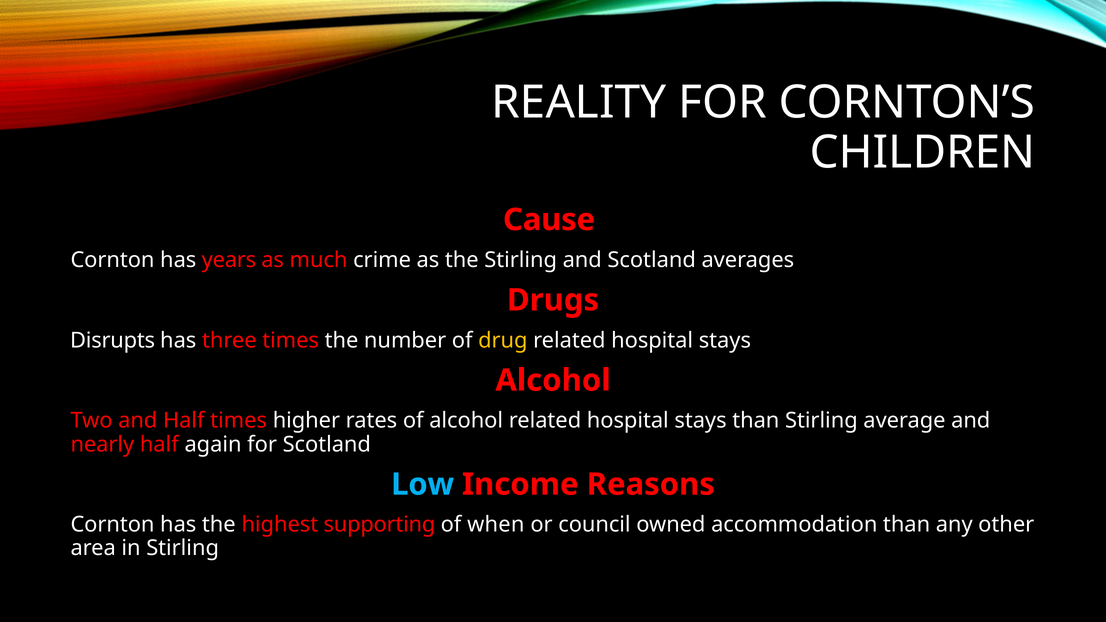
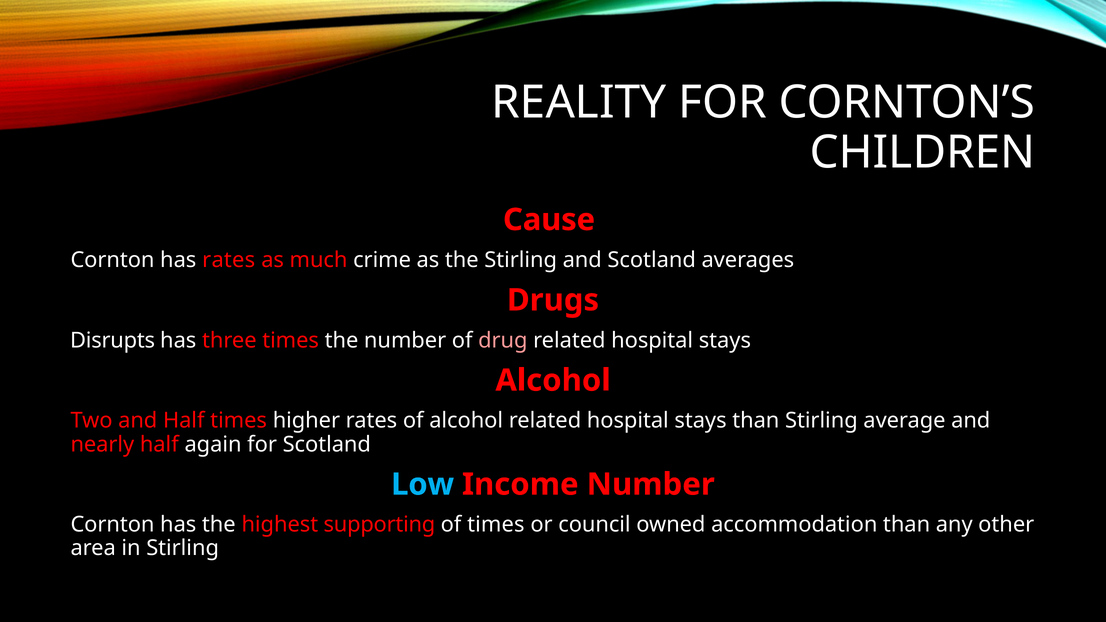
has years: years -> rates (229, 260)
drug colour: yellow -> pink (503, 340)
Income Reasons: Reasons -> Number (651, 485)
of when: when -> times (496, 525)
